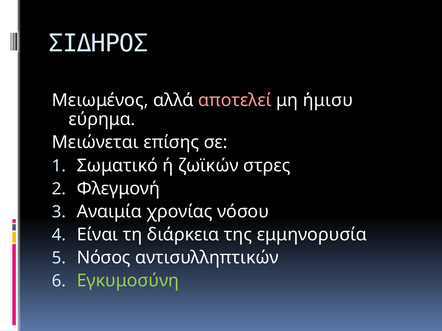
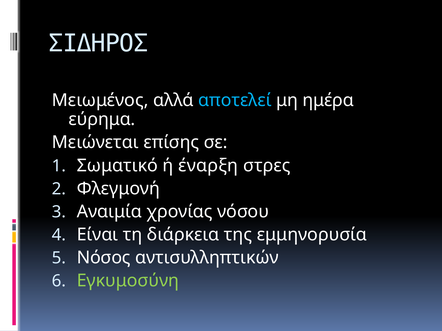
αποτελεί colour: pink -> light blue (235, 100)
ήμισυ: ήμισυ -> ημέρα (328, 100)
ζωϊκών: ζωϊκών -> έναρξη (208, 166)
